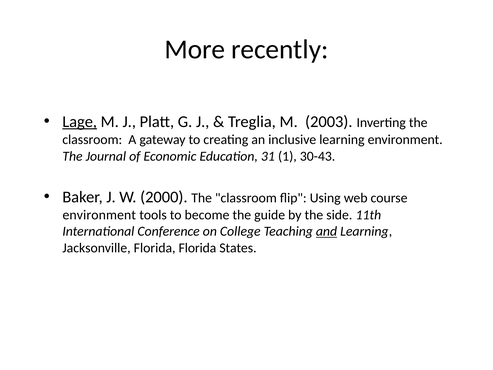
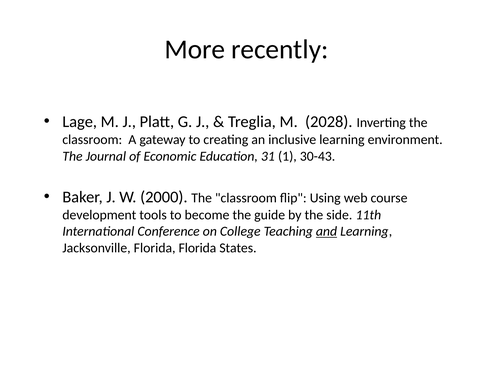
Lage underline: present -> none (80, 122)
2003: 2003 -> 2028 (329, 122)
environment: environment -> development (99, 215)
